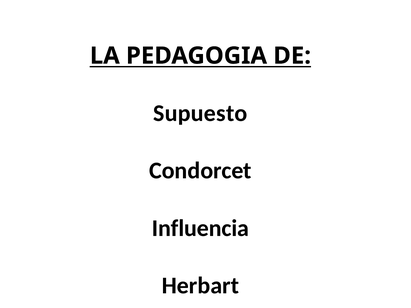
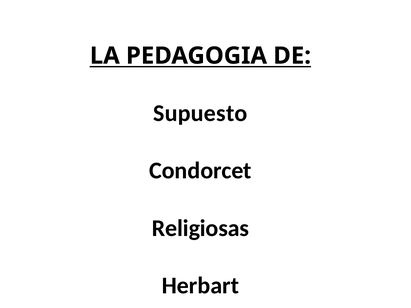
Influencia: Influencia -> Religiosas (200, 228)
